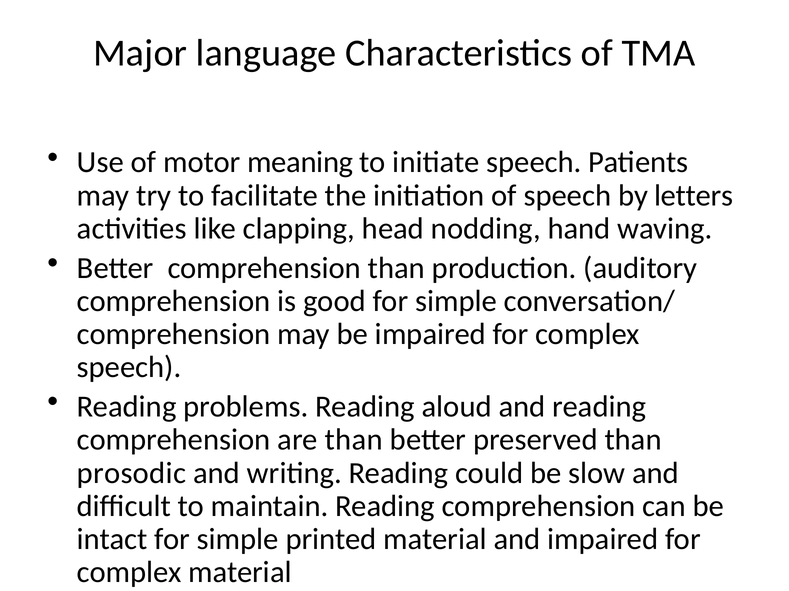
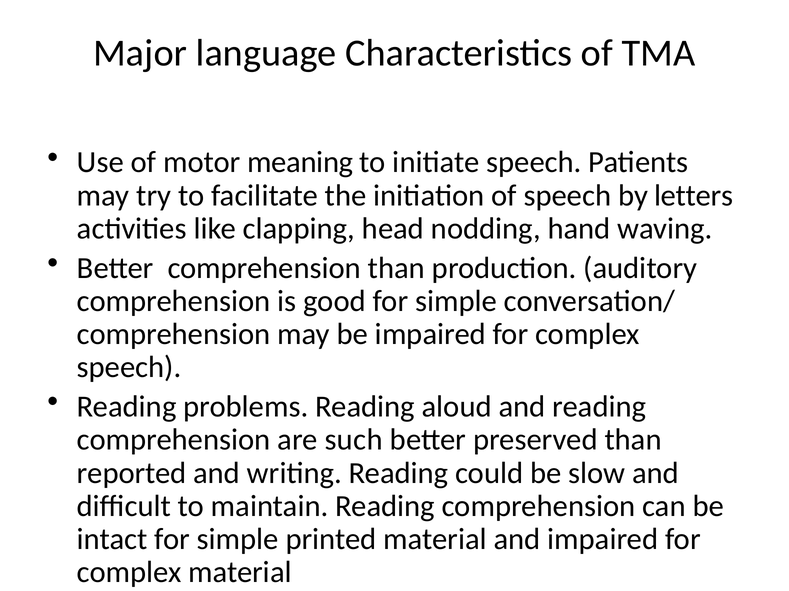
are than: than -> such (354, 440)
prosodic: prosodic -> reported (132, 473)
